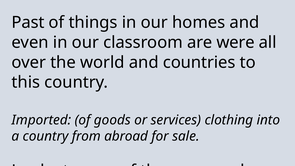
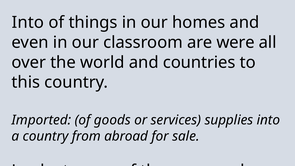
Past: Past -> Into (28, 22)
clothing: clothing -> supplies (229, 120)
